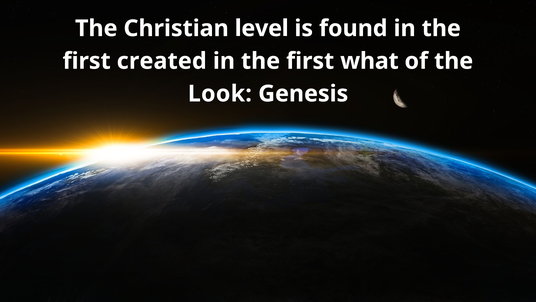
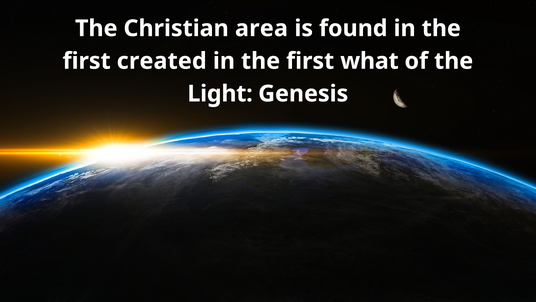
level: level -> area (261, 28)
Look: Look -> Light (220, 94)
